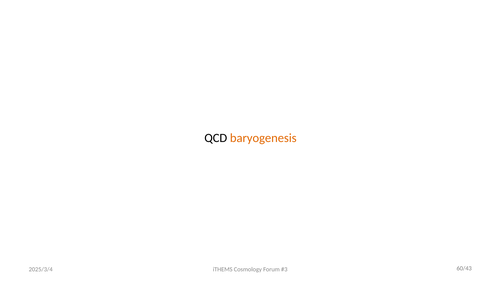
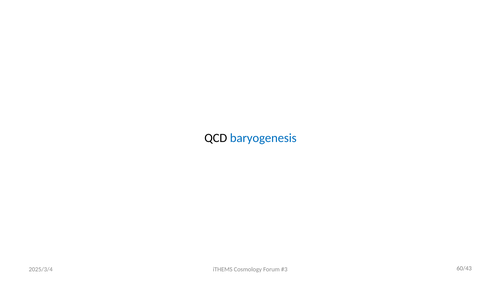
baryogenesis colour: orange -> blue (263, 138)
